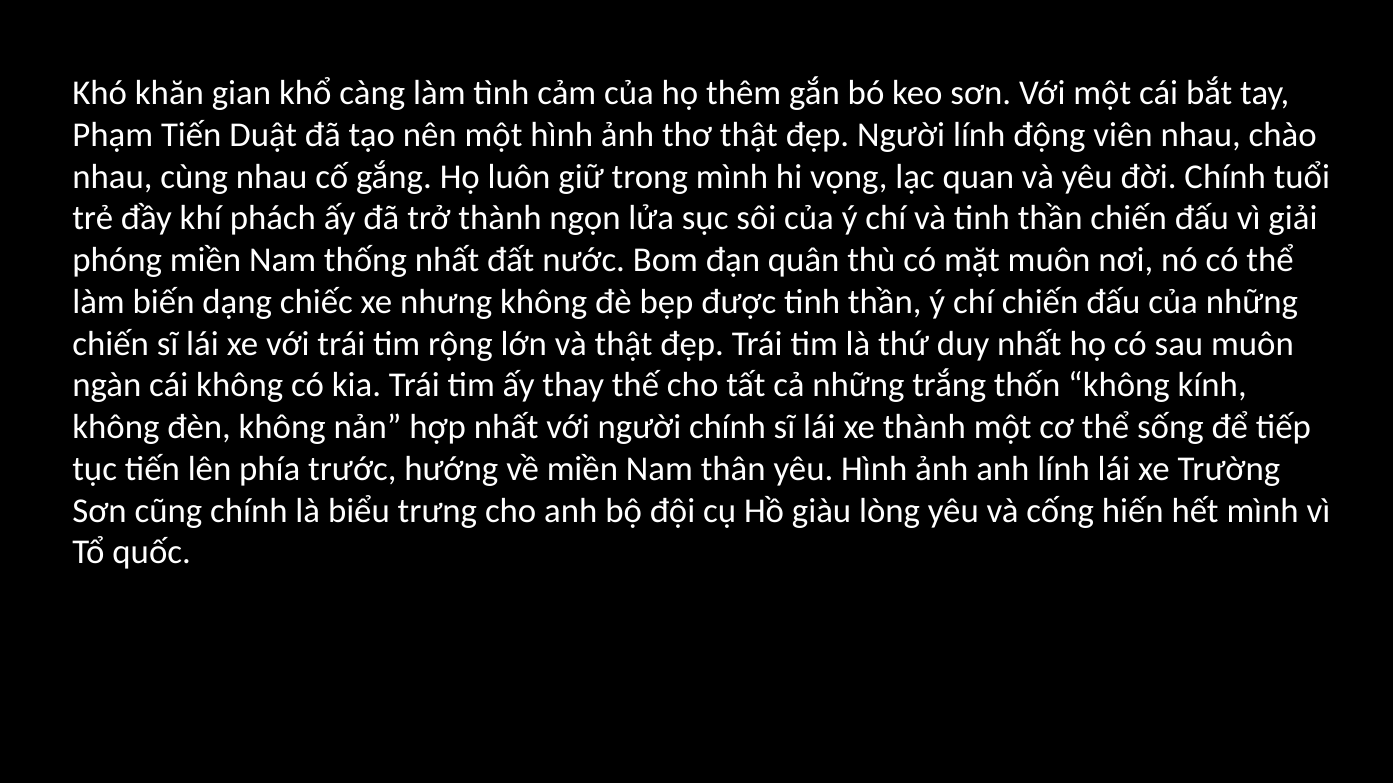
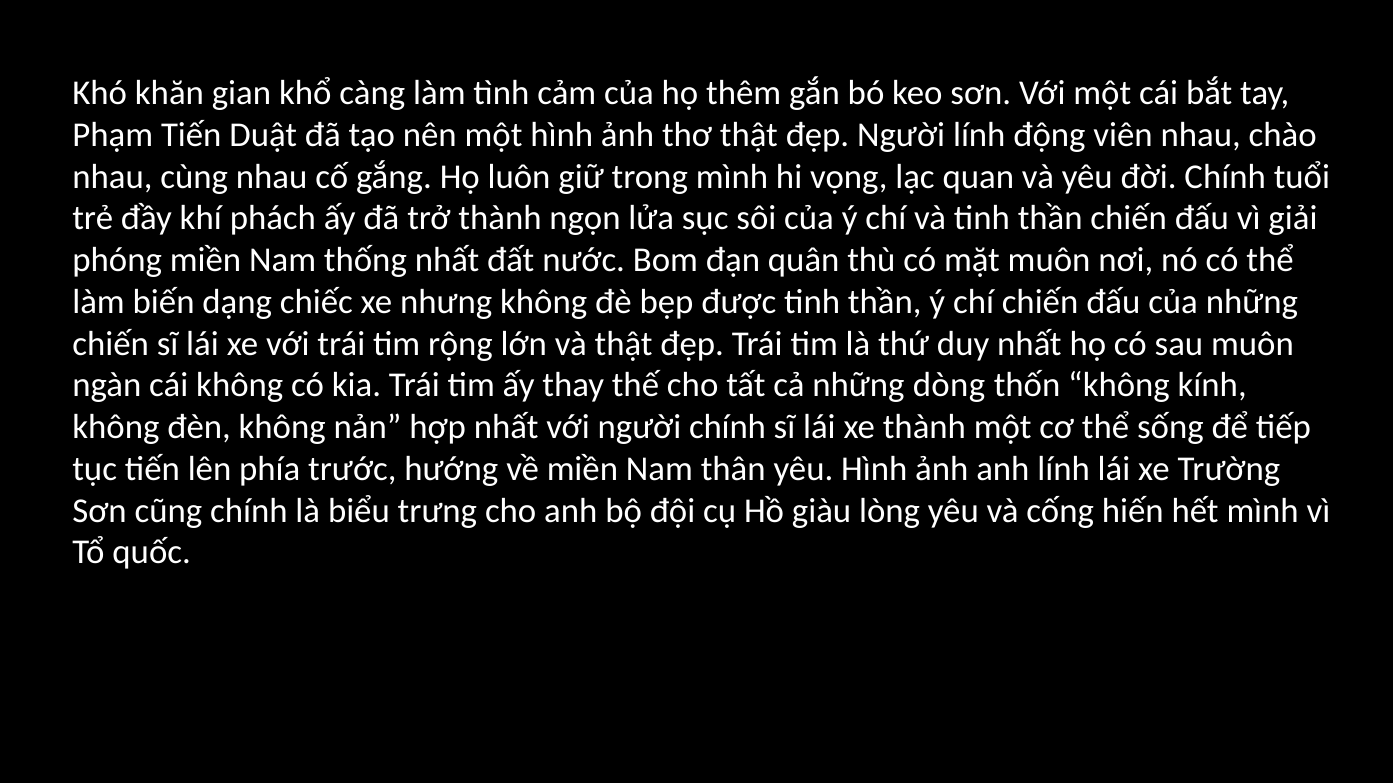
trắng: trắng -> dòng (949, 386)
